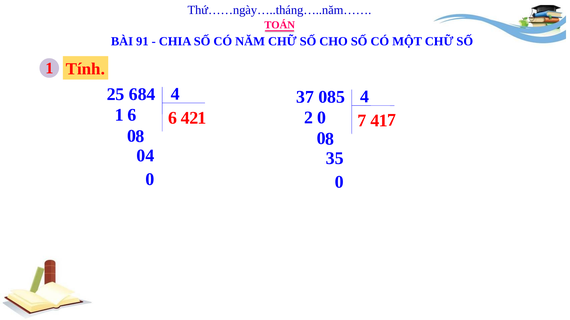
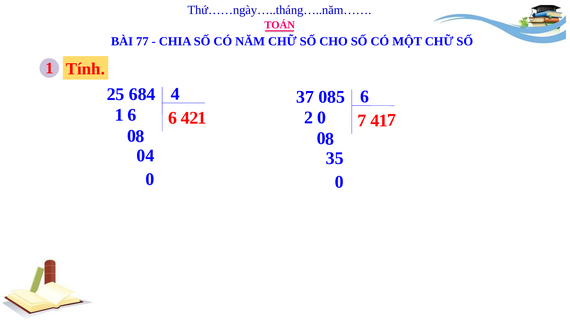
91: 91 -> 77 (142, 42)
085 4: 4 -> 6 (365, 97)
